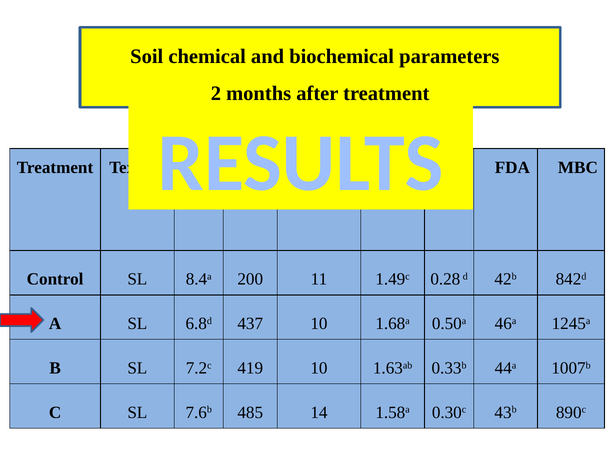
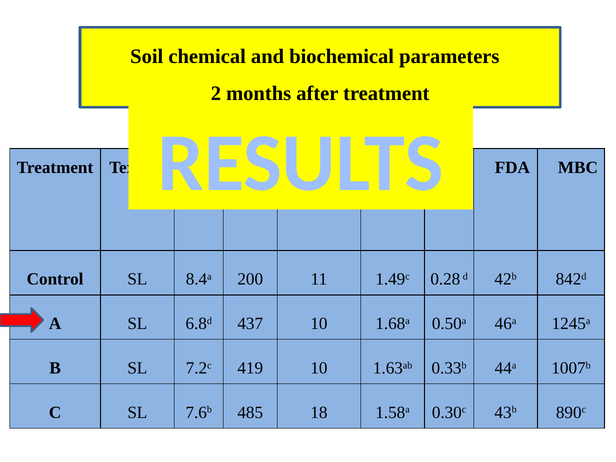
14: 14 -> 18 (319, 412)
